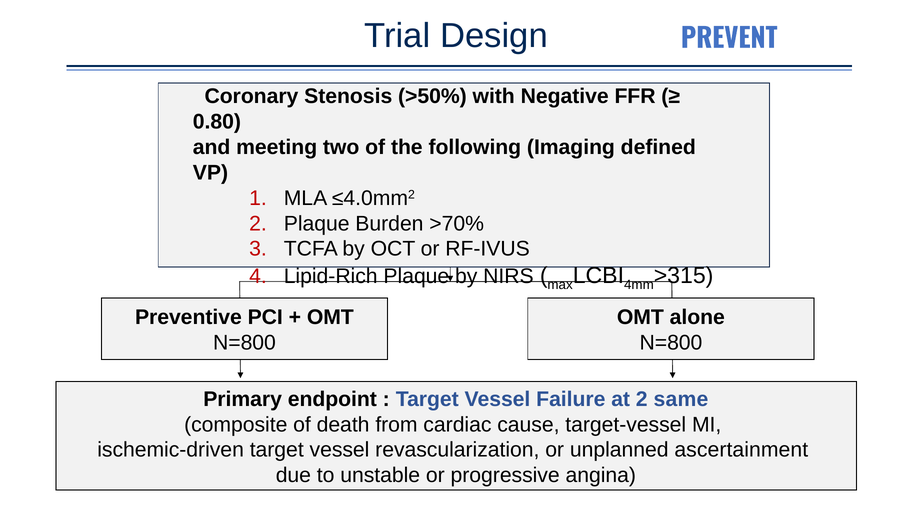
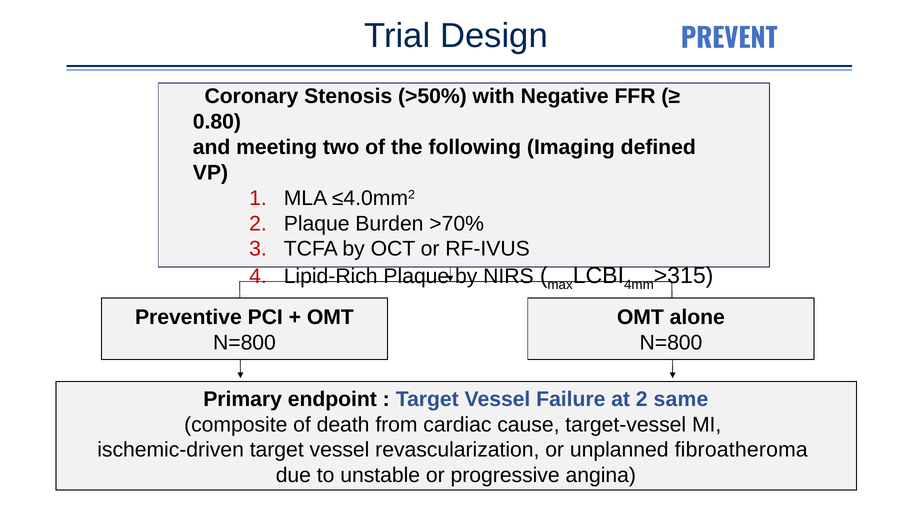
ascertainment: ascertainment -> fibroatheroma (741, 450)
